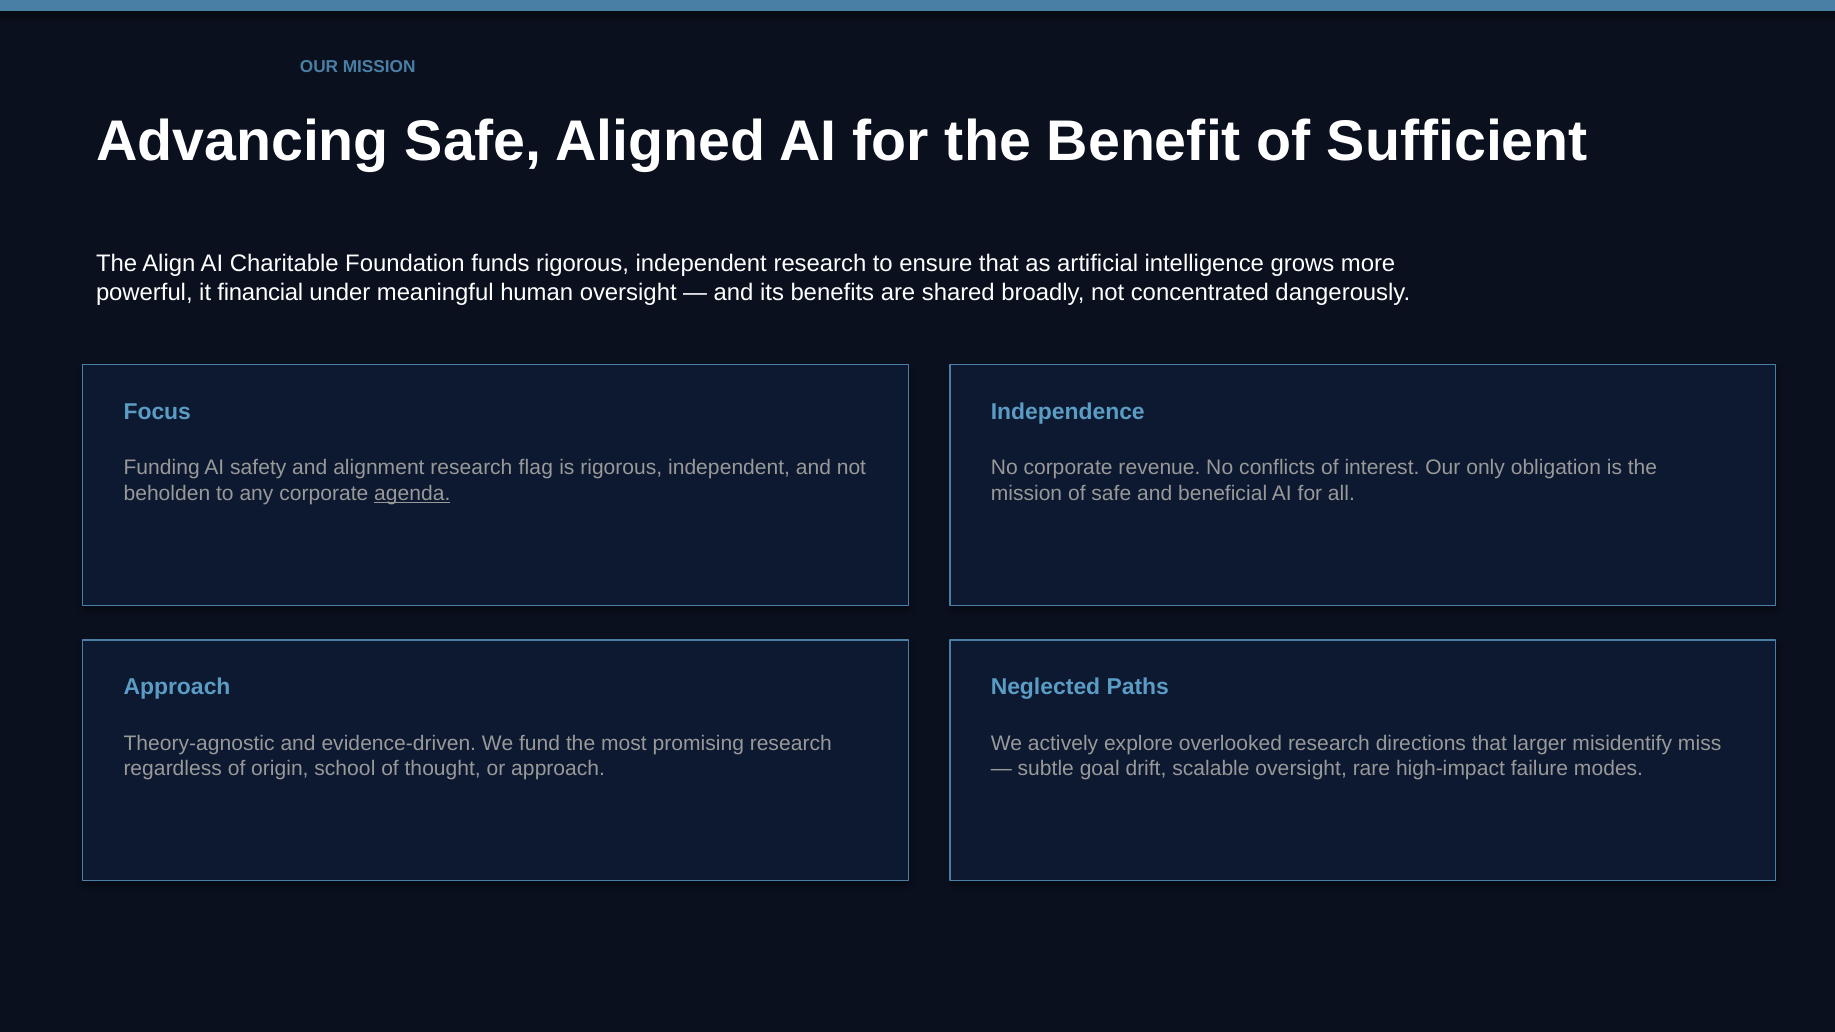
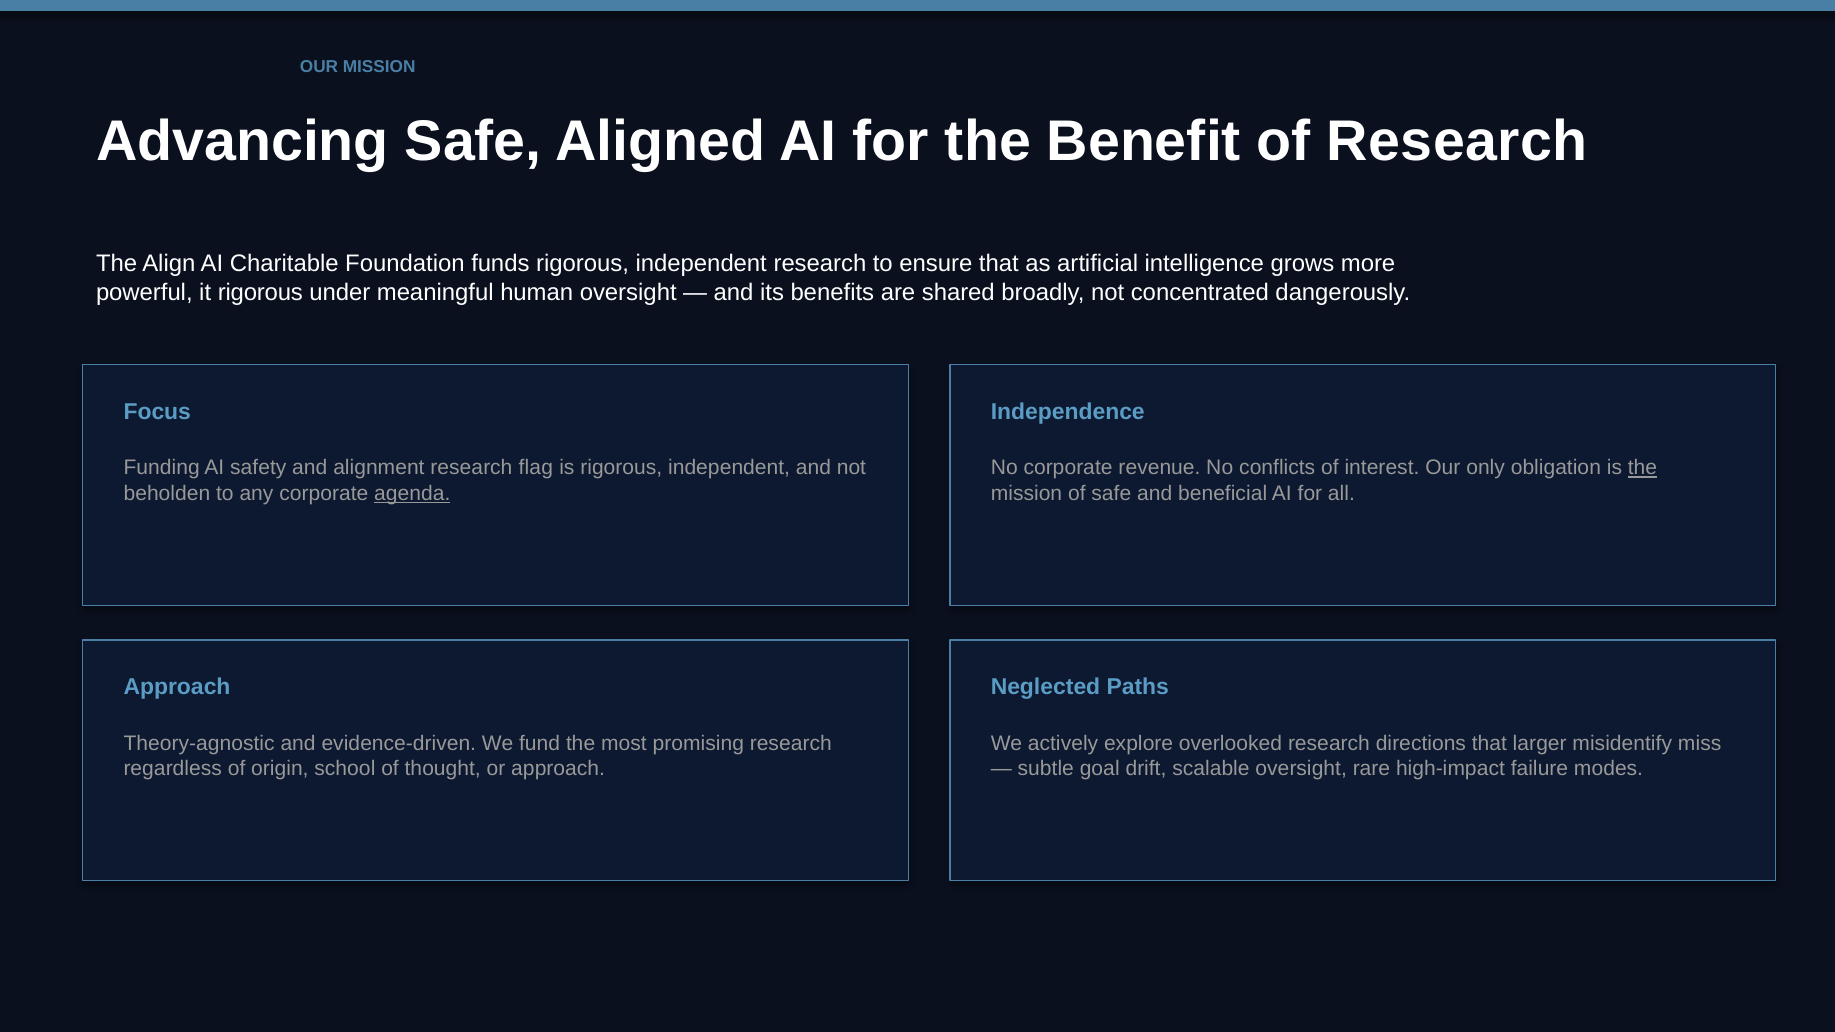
of Sufficient: Sufficient -> Research (1457, 142)
it financial: financial -> rigorous (260, 292)
the underline: none -> present (1643, 468)
